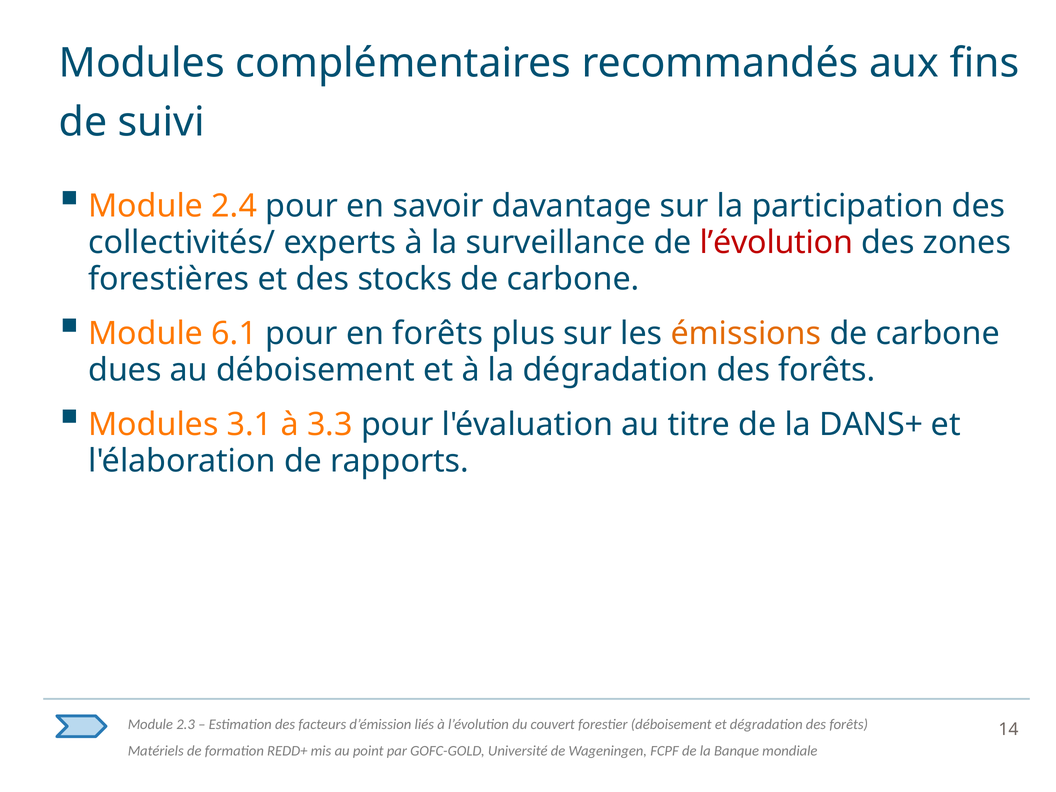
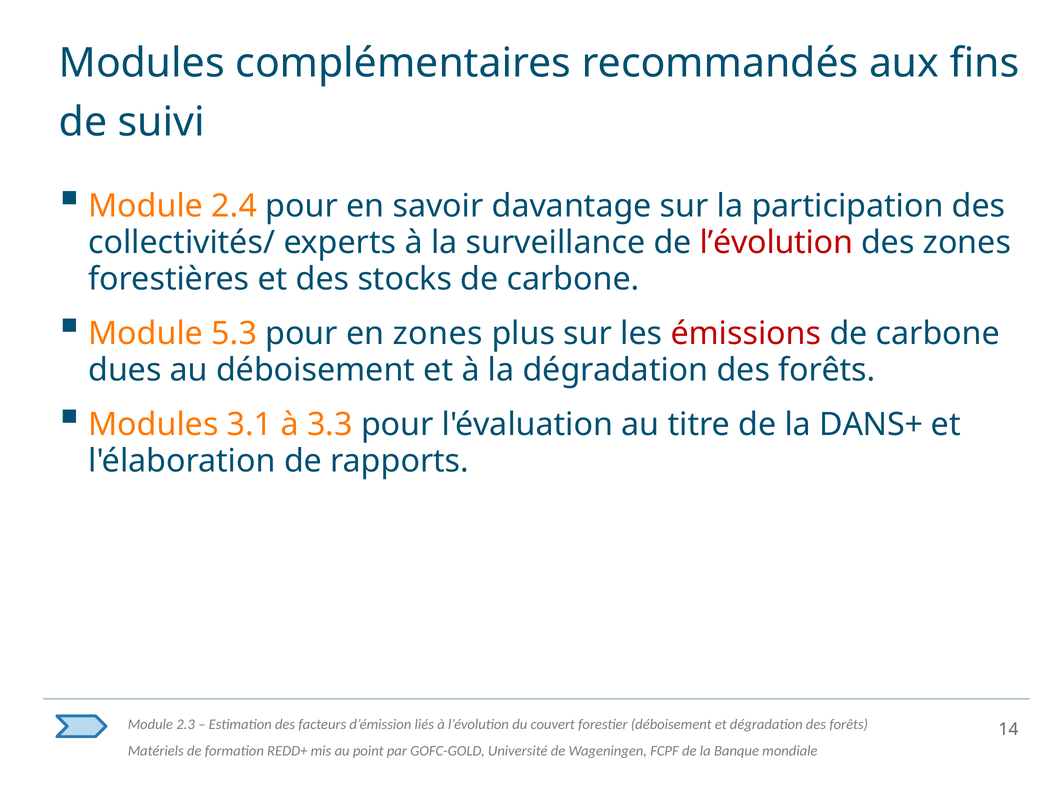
6.1: 6.1 -> 5.3 (234, 333)
en forêts: forêts -> zones (438, 333)
émissions colour: orange -> red (746, 333)
